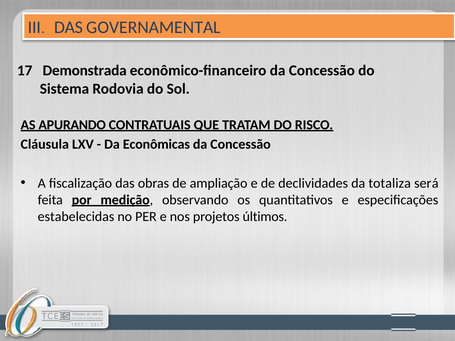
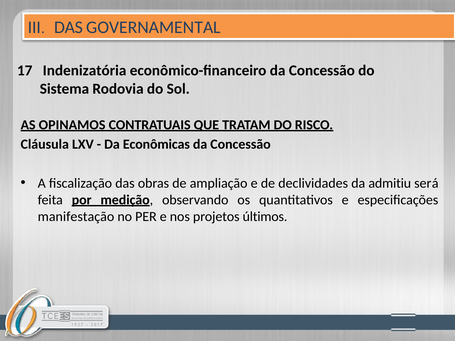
Demonstrada: Demonstrada -> Indenizatória (85, 71)
APURANDO: APURANDO -> OPINAMOS (72, 125)
totaliza: totaliza -> admitiu (390, 183)
estabelecidas: estabelecidas -> manifestação (76, 217)
